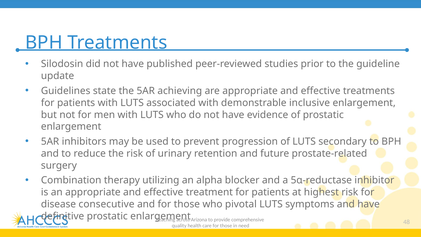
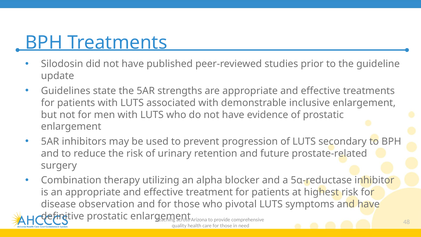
achieving: achieving -> strengths (180, 91)
consecutive: consecutive -> observation (107, 204)
